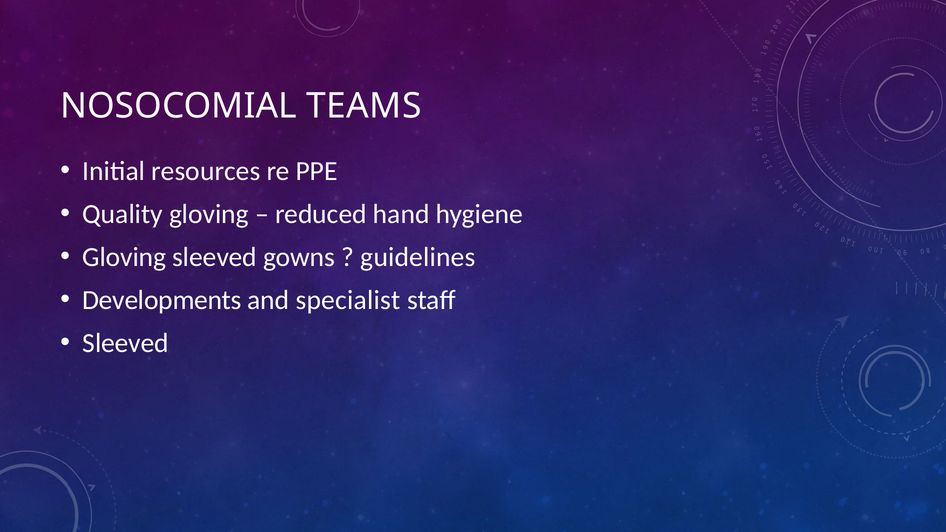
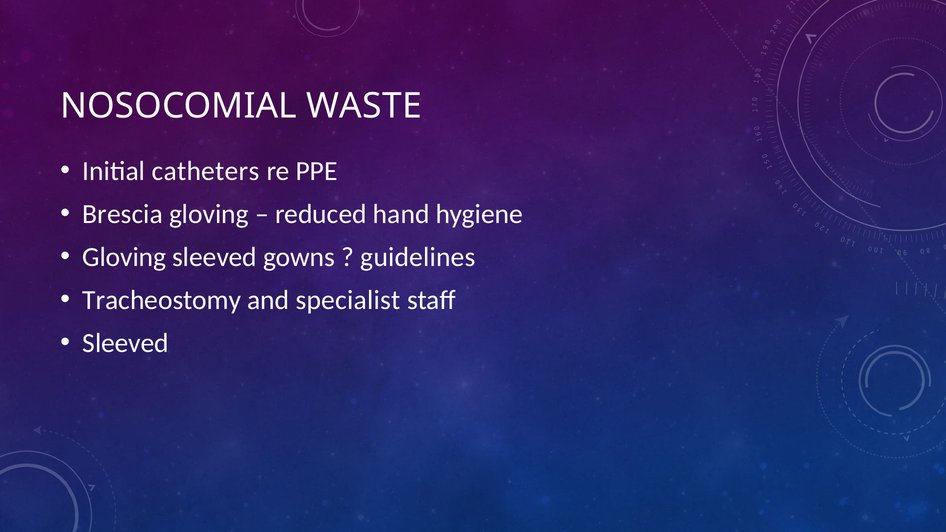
TEAMS: TEAMS -> WASTE (364, 106)
resources: resources -> catheters (206, 171)
Quality: Quality -> Brescia (123, 214)
Developments: Developments -> Tracheostomy (162, 300)
